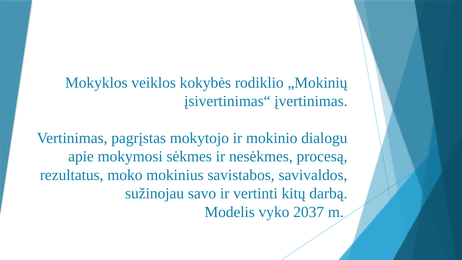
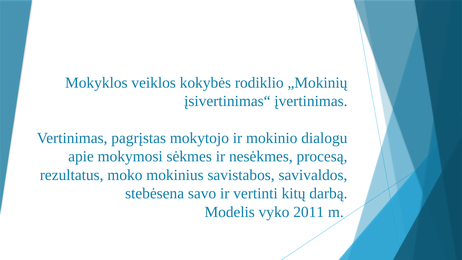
sužinojau: sužinojau -> stebėsena (155, 193)
2037: 2037 -> 2011 (309, 212)
